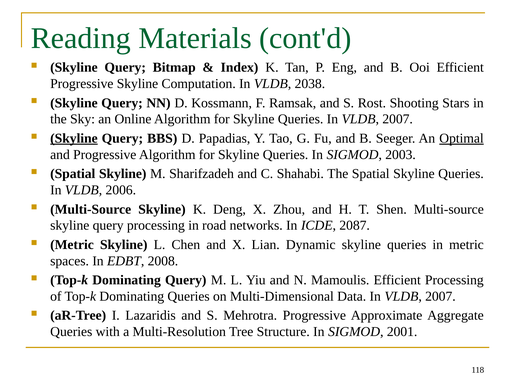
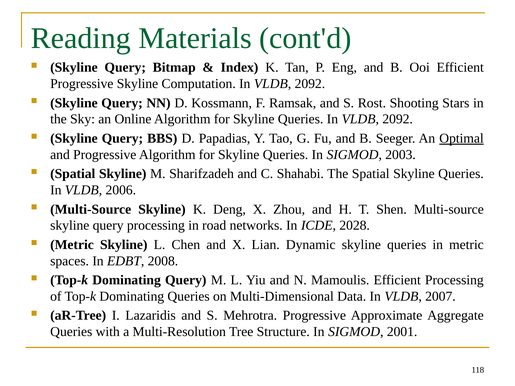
Computation In VLDB 2038: 2038 -> 2092 (310, 84)
Queries In VLDB 2007: 2007 -> 2092 (398, 119)
Skyline underline: present -> none (74, 138)
2087: 2087 -> 2028 (355, 226)
